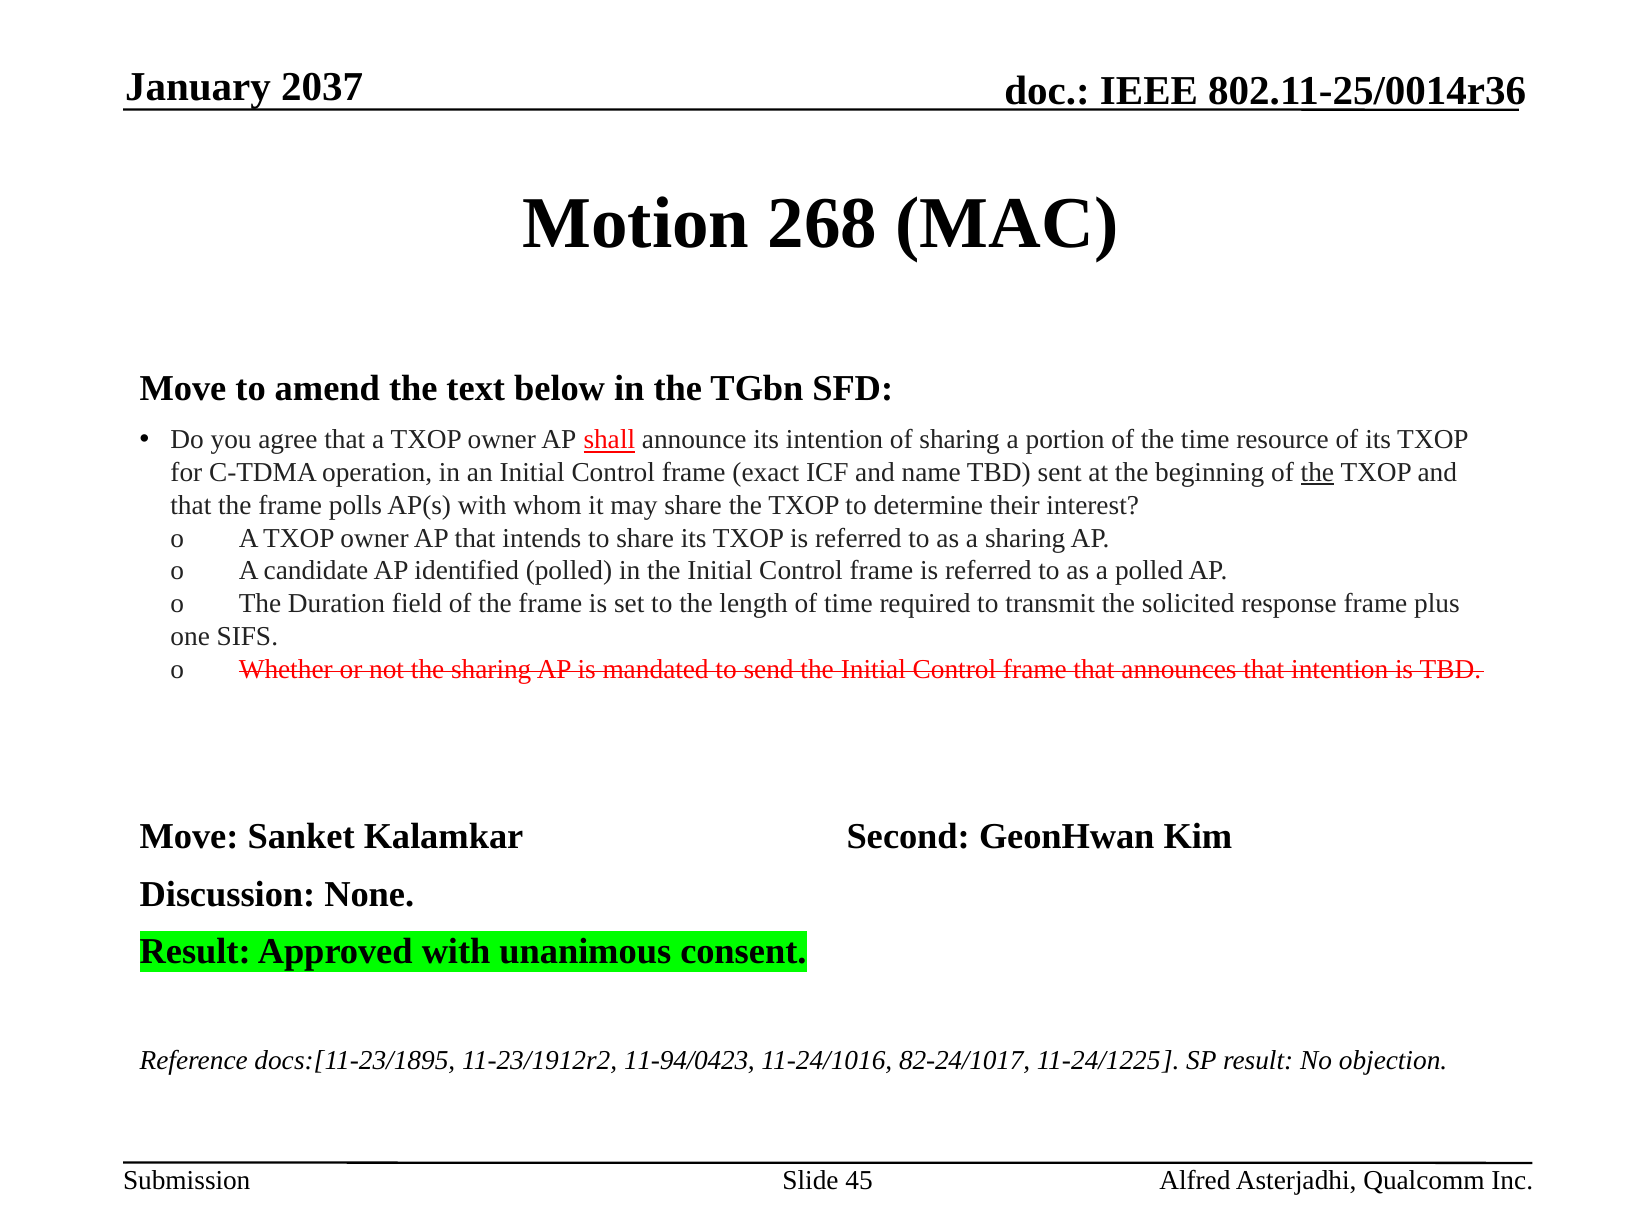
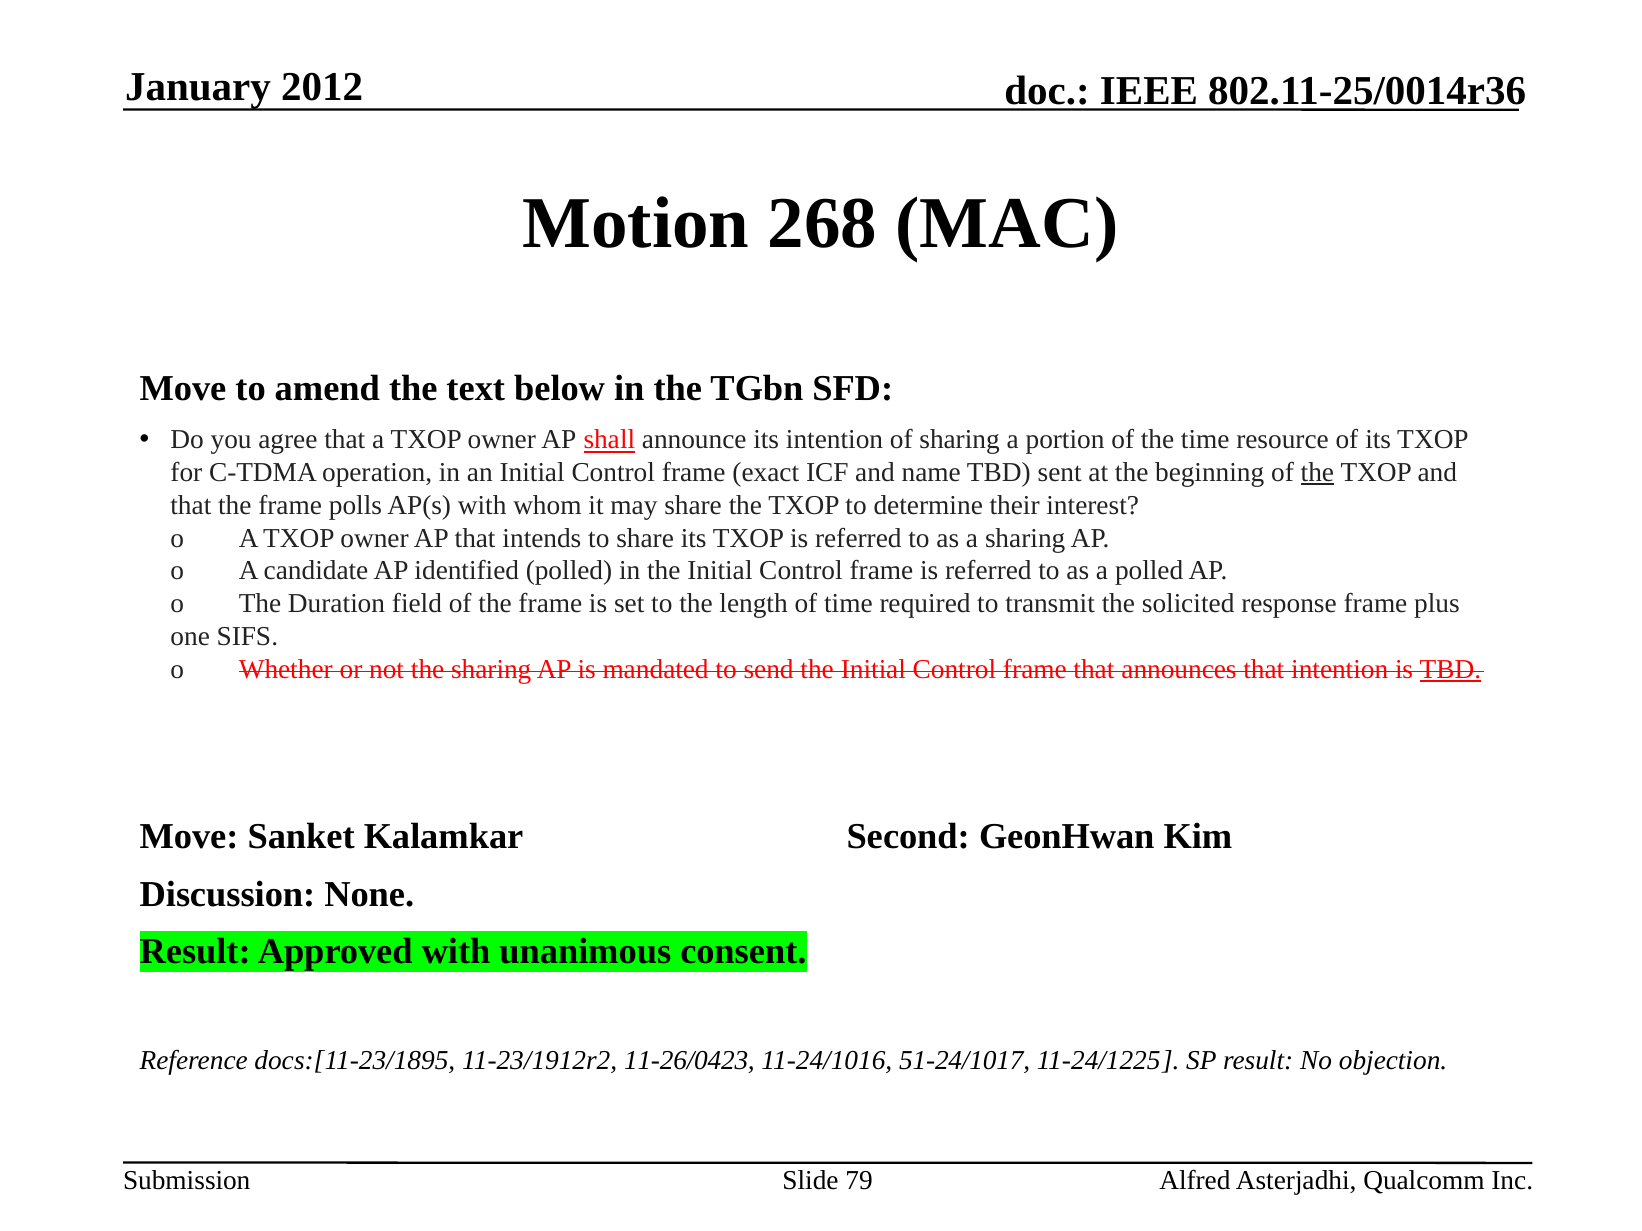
2037: 2037 -> 2012 (322, 87)
TBD underline: none -> present (1450, 670)
11-94/0423: 11-94/0423 -> 11-26/0423 (689, 1061)
82-24/1017: 82-24/1017 -> 51-24/1017 (965, 1061)
45: 45 -> 79 (859, 1181)
